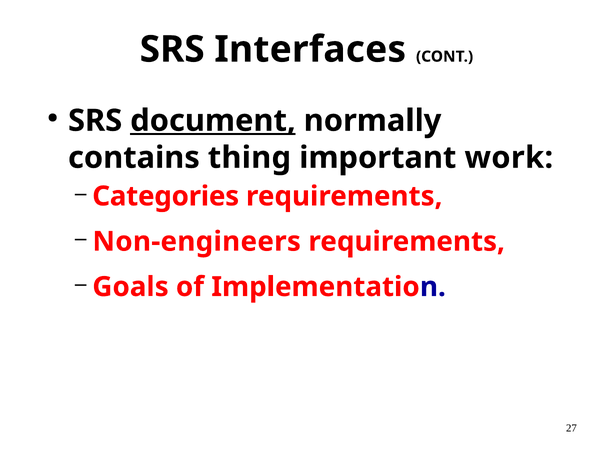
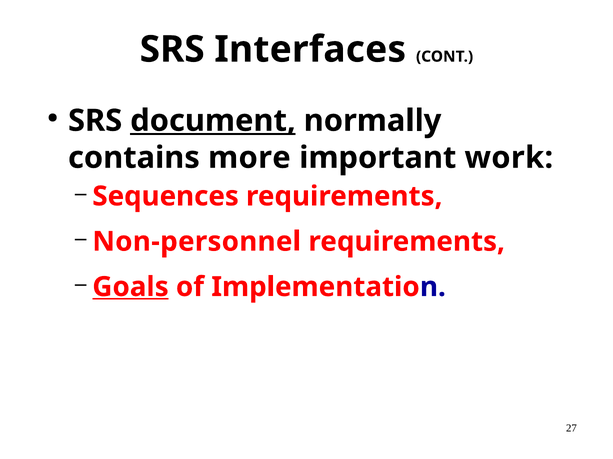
thing: thing -> more (249, 158)
Categories: Categories -> Sequences (166, 197)
Non-engineers: Non-engineers -> Non-personnel (197, 242)
Goals underline: none -> present (131, 287)
